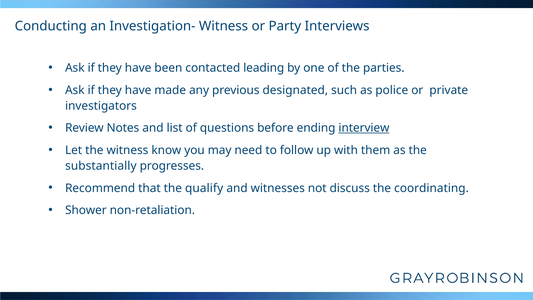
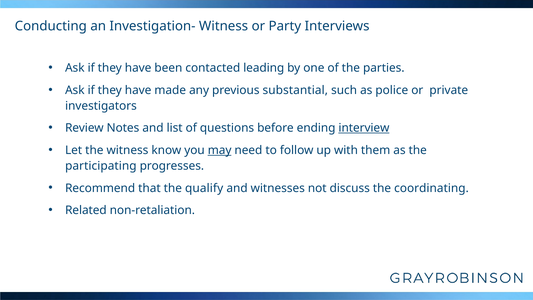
designated: designated -> substantial (295, 90)
may underline: none -> present (220, 150)
substantially: substantially -> participating (101, 166)
Shower: Shower -> Related (86, 210)
